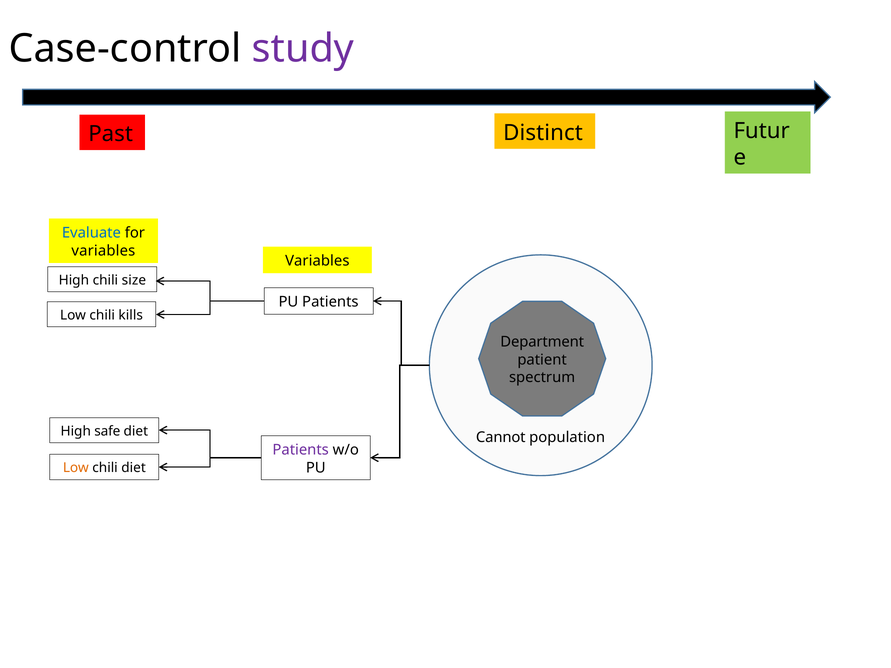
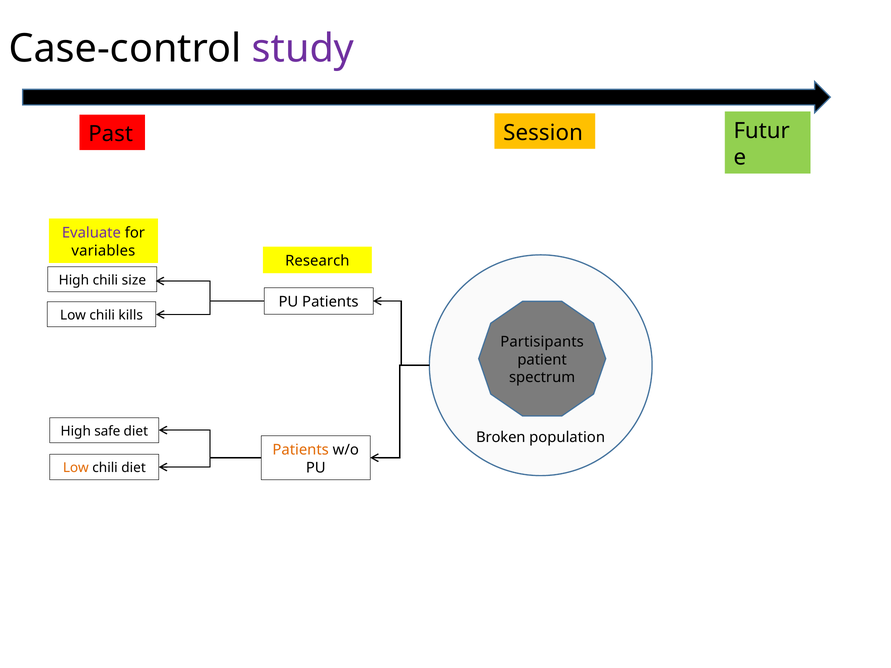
Distinct: Distinct -> Session (543, 133)
Evaluate colour: blue -> purple (91, 233)
Variables: Variables -> Research (317, 261)
Department: Department -> Partisipants (542, 342)
Cannot: Cannot -> Broken (501, 438)
Patients colour: purple -> orange (301, 450)
